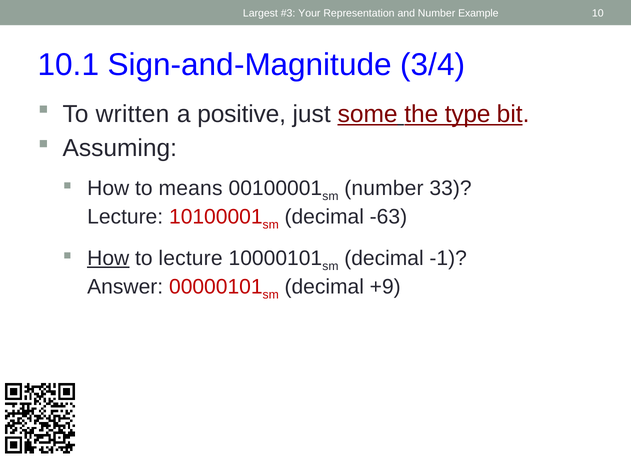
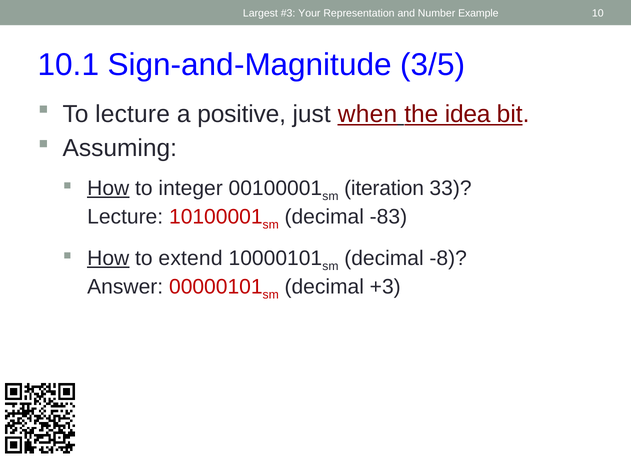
3/4: 3/4 -> 3/5 (433, 65)
To written: written -> lecture (133, 114)
some: some -> when (368, 114)
type: type -> idea (468, 114)
How underline: none -> present (108, 188)
means: means -> integer (191, 188)
number: number -> iteration (384, 188)
-63: -63 -> -83 (388, 217)
to lecture: lecture -> extend (191, 258)
-1: -1 -> -8 (448, 258)
+9: +9 -> +3 (385, 287)
